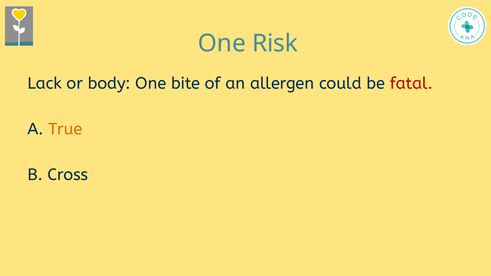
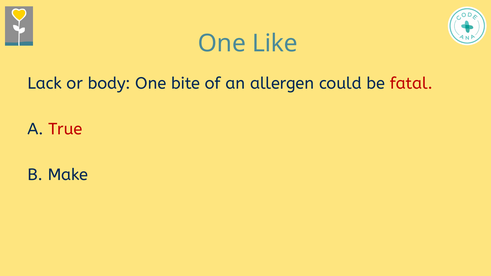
Risk: Risk -> Like (275, 44)
True colour: orange -> red (65, 129)
Cross: Cross -> Make (68, 175)
